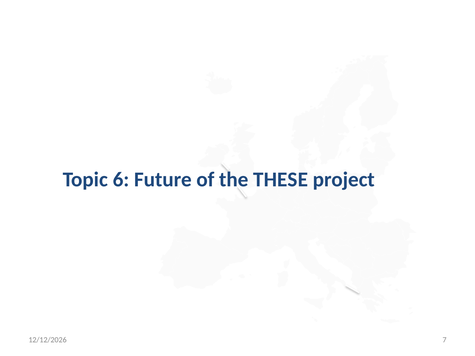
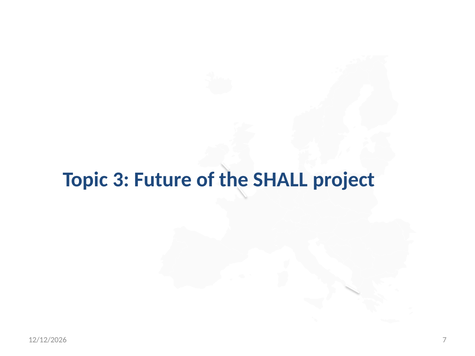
6: 6 -> 3 (121, 180)
THESE: THESE -> SHALL (281, 180)
